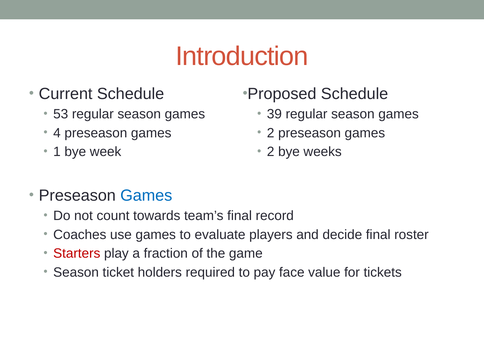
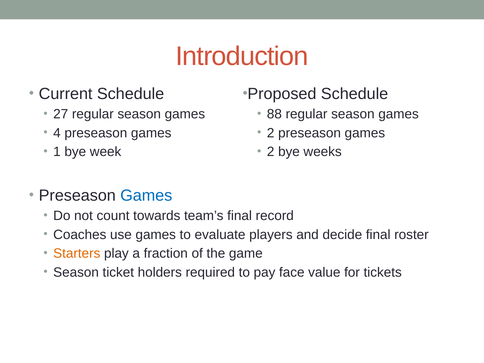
39: 39 -> 88 (274, 114)
53: 53 -> 27 (61, 114)
Starters colour: red -> orange (77, 253)
